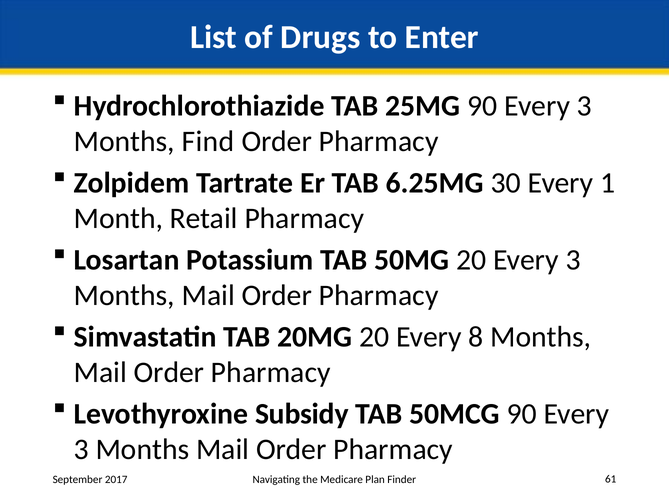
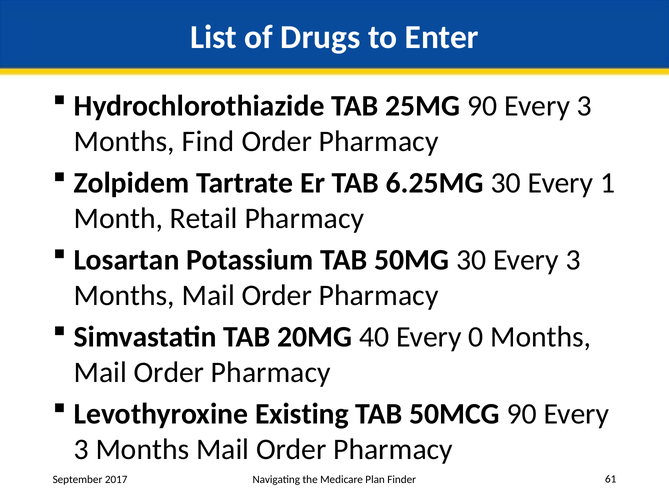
50MG 20: 20 -> 30 (471, 260)
20MG 20: 20 -> 40 (374, 337)
8: 8 -> 0 (476, 337)
Subsidy: Subsidy -> Existing (302, 414)
